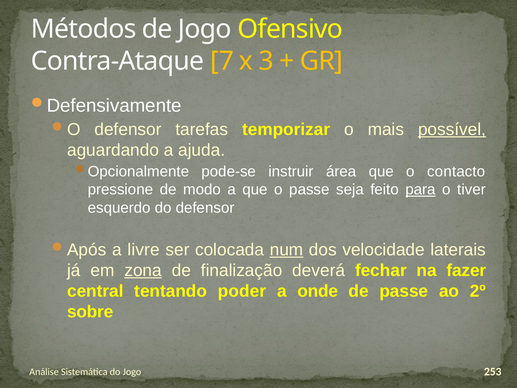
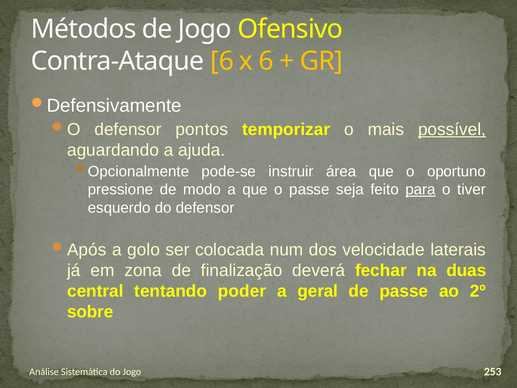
Contra-Ataque 7: 7 -> 6 (222, 61)
x 3: 3 -> 6 (266, 61)
tarefas: tarefas -> pontos (202, 129)
contacto: contacto -> oportuno (456, 171)
livre: livre -> golo (144, 250)
num underline: present -> none (287, 250)
zona underline: present -> none (143, 270)
fazer: fazer -> duas (466, 270)
onde: onde -> geral (318, 291)
